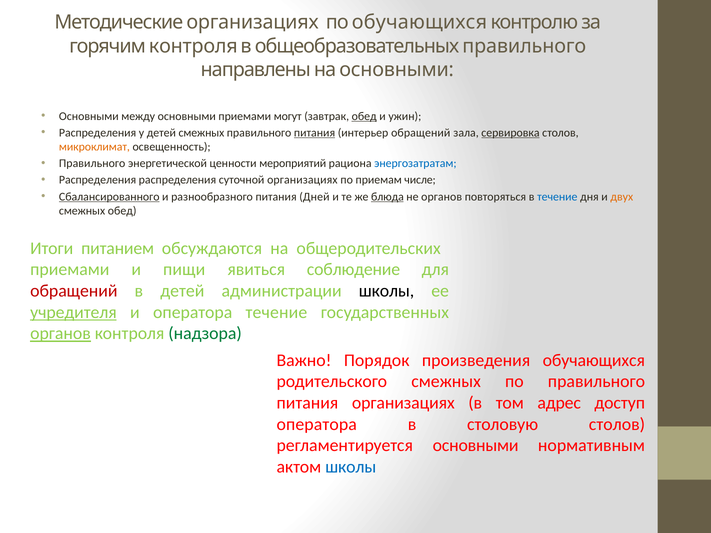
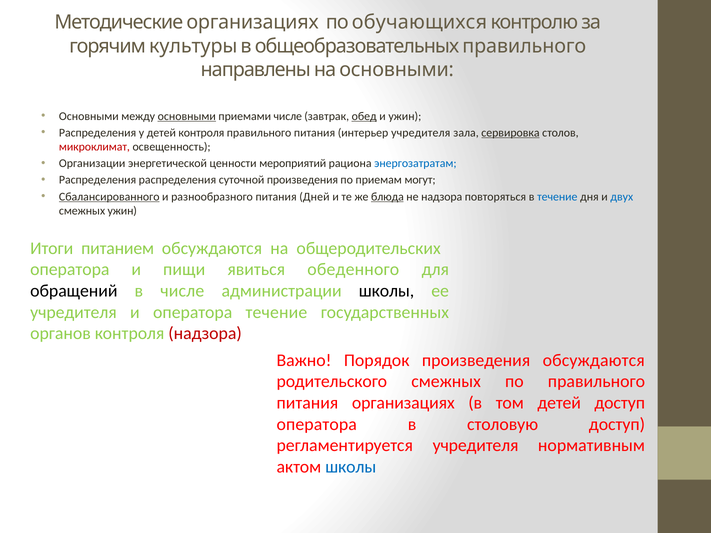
горячим контроля: контроля -> культуры (193, 46)
основными underline: none -> present (187, 116)
приемами могут: могут -> числе (288, 116)
детей смежных: смежных -> контроля (201, 133)
питания underline: present -> none (315, 133)
интерьер обращений: обращений -> учредителя (421, 133)
микроклимат colour: orange -> red (94, 147)
Правильного: Правильного -> Организации (92, 164)
суточной организациях: организациях -> произведения (302, 180)
числе: числе -> могут (420, 180)
не органов: органов -> надзора (442, 197)
двух colour: orange -> blue (622, 197)
смежных обед: обед -> ужин (122, 211)
приемами: приемами -> оператора (70, 270)
соблюдение: соблюдение -> обеденного (353, 270)
обращений colour: red -> black (74, 291)
в детей: детей -> числе (182, 291)
учредителя underline: present -> none (73, 312)
органов underline: present -> none (60, 334)
надзора colour: green -> red (205, 334)
произведения обучающихся: обучающихся -> обсуждаются (594, 360)
том адрес: адрес -> детей (559, 403)
столовую столов: столов -> доступ (617, 424)
регламентируется основными: основными -> учредителя (476, 446)
